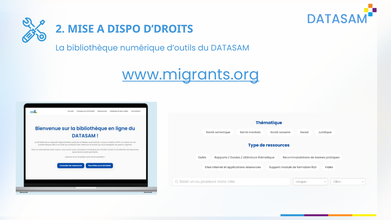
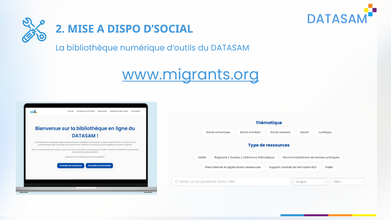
D’DROITS: D’DROITS -> D’SOCIAL (168, 29)
